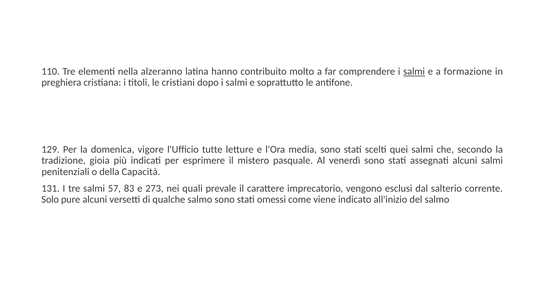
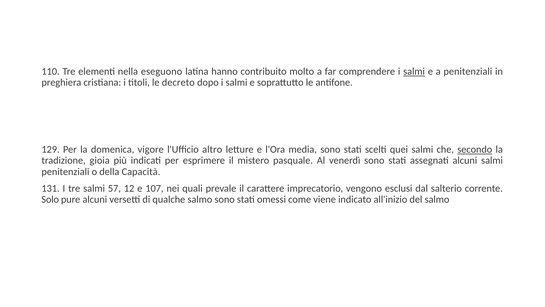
alzeranno: alzeranno -> eseguono (162, 71)
a formazione: formazione -> penitenziali (468, 71)
cristiani: cristiani -> decreto (178, 82)
tutte: tutte -> altro (212, 149)
secondo underline: none -> present (475, 149)
83: 83 -> 12 (129, 188)
273: 273 -> 107 (154, 188)
